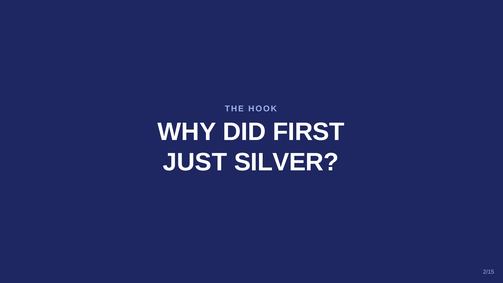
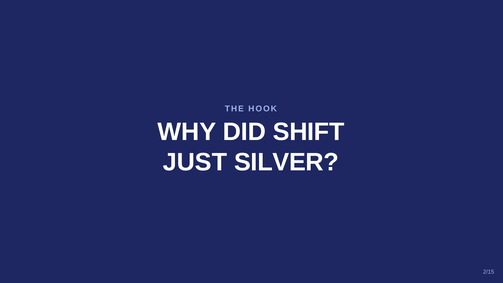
FIRST: FIRST -> SHIFT (309, 132)
